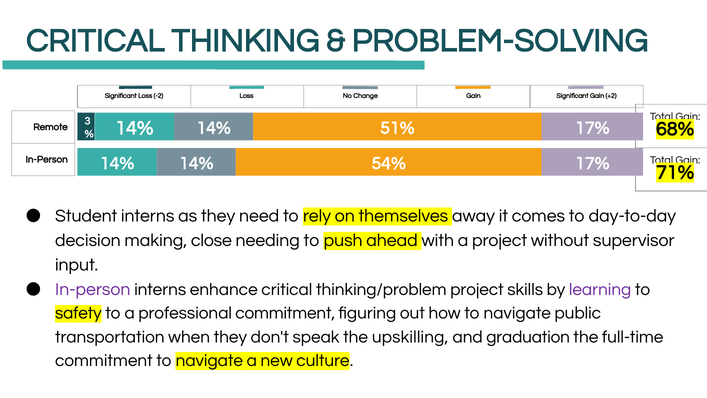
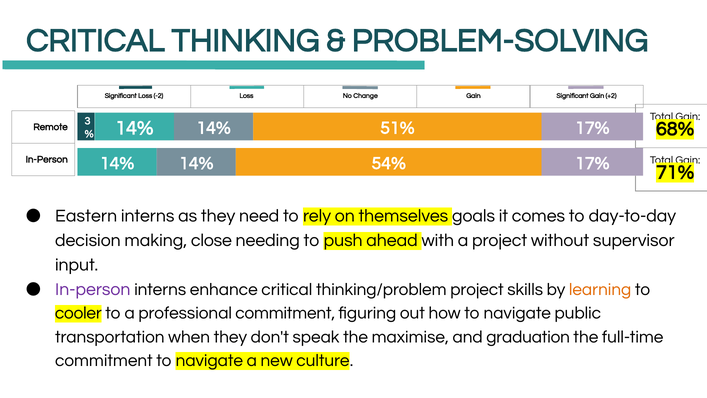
Student: Student -> Eastern (86, 216)
away: away -> goals (474, 216)
learning colour: purple -> orange (600, 289)
safety: safety -> cooler (78, 313)
upskilling: upskilling -> maximise (410, 337)
